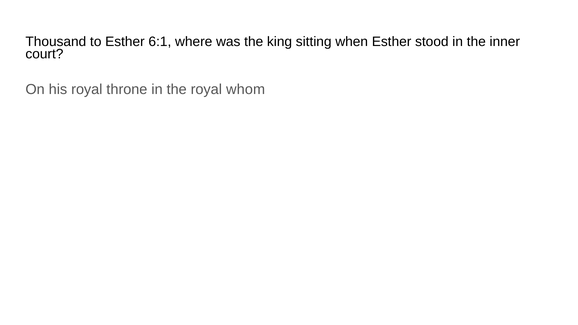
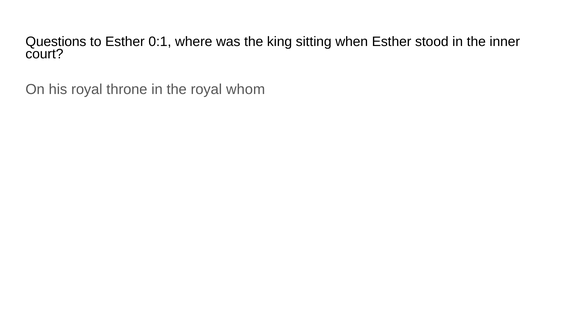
Thousand: Thousand -> Questions (56, 42)
6:1: 6:1 -> 0:1 (160, 42)
